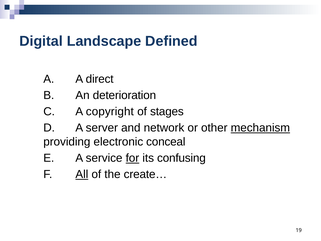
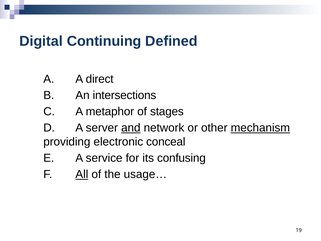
Landscape: Landscape -> Continuing (104, 41)
deterioration: deterioration -> intersections (124, 95)
copyright: copyright -> metaphor (110, 111)
and underline: none -> present (131, 128)
for underline: present -> none (132, 158)
create…: create… -> usage… (145, 174)
